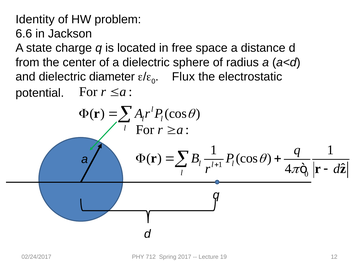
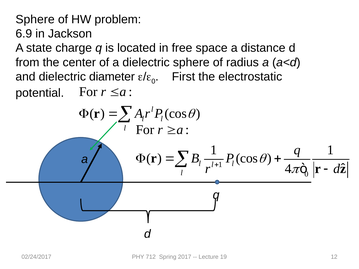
Identity: Identity -> Sphere (35, 19)
6.6: 6.6 -> 6.9 (24, 34)
Flux: Flux -> First (183, 77)
